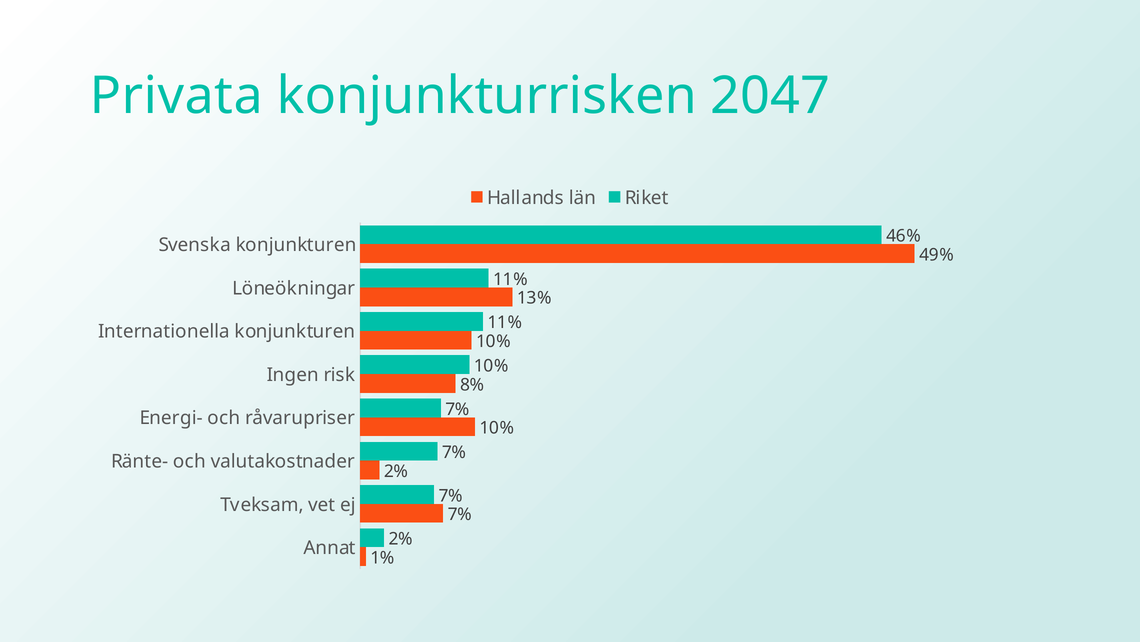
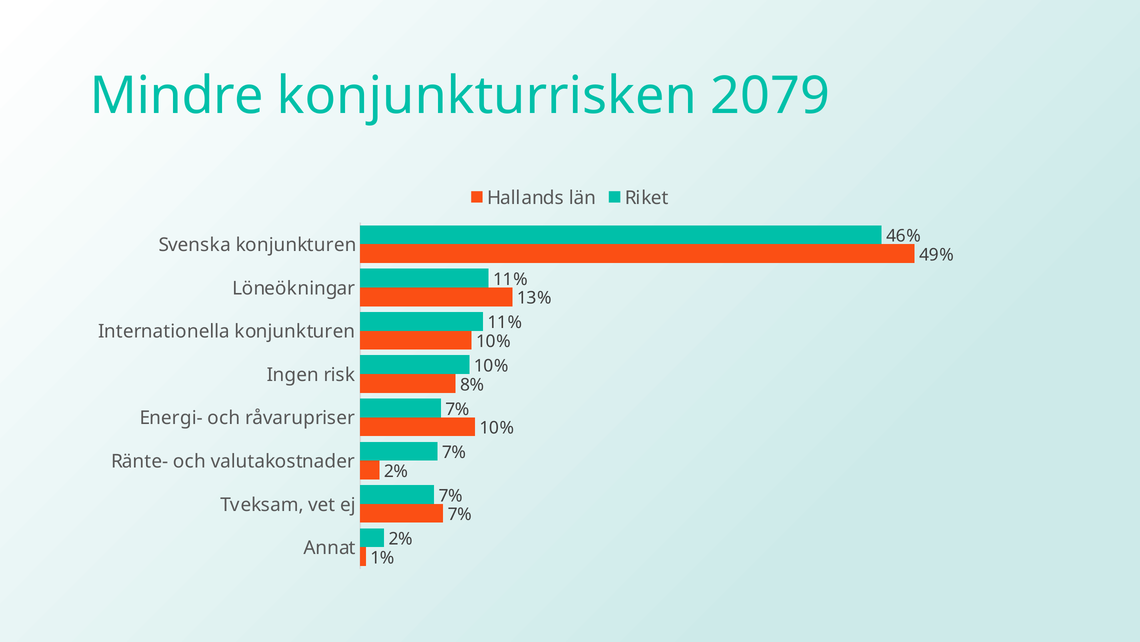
Privata: Privata -> Mindre (177, 96)
2047: 2047 -> 2079 (770, 96)
